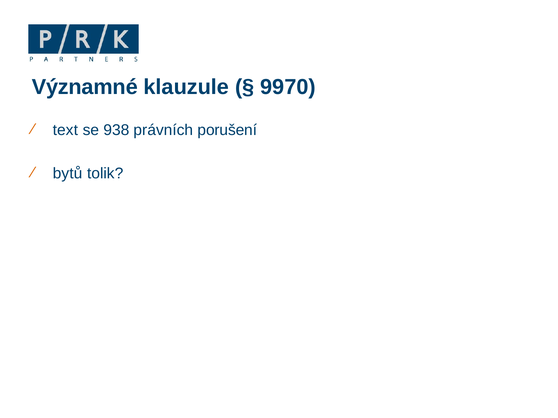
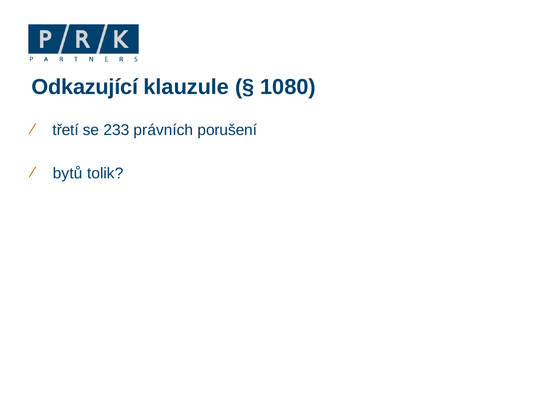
Významné: Významné -> Odkazující (85, 87)
9970: 9970 -> 1080 (288, 87)
text: text -> třetí (66, 130)
938: 938 -> 233 (116, 130)
